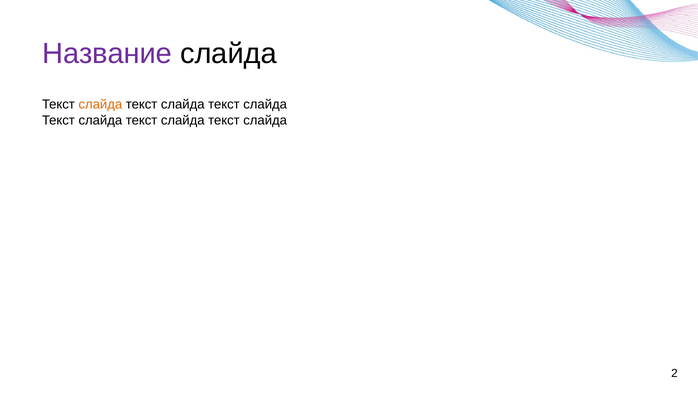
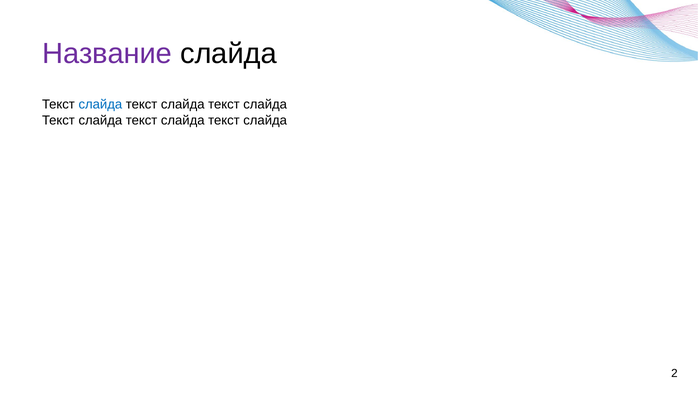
слайда colour: orange -> blue (100, 105)
